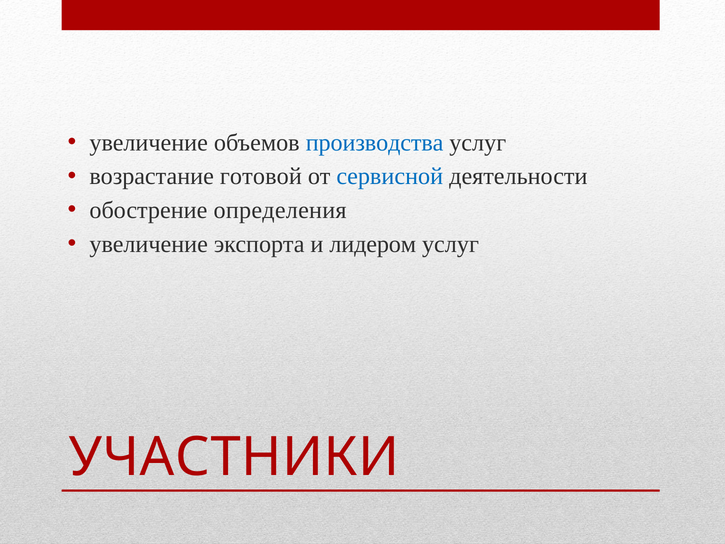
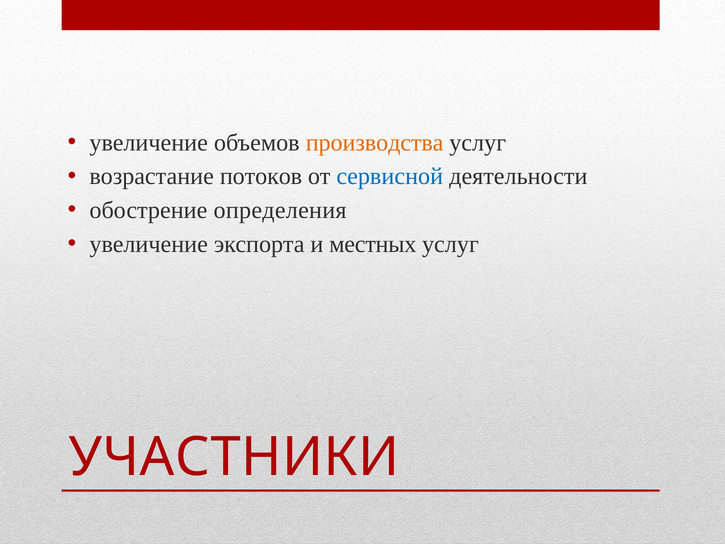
производства colour: blue -> orange (375, 142)
готовой: готовой -> потоков (261, 176)
лидером: лидером -> местных (373, 244)
